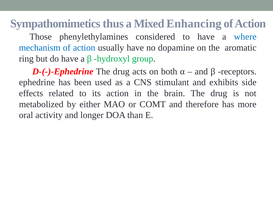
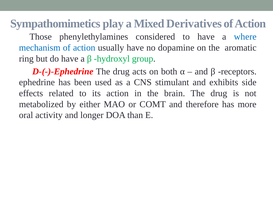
thus: thus -> play (113, 24)
Enhancing: Enhancing -> Derivatives (194, 24)
